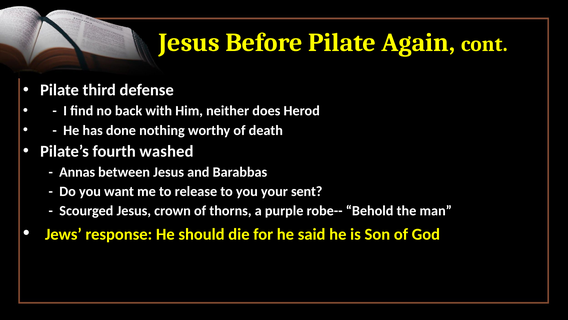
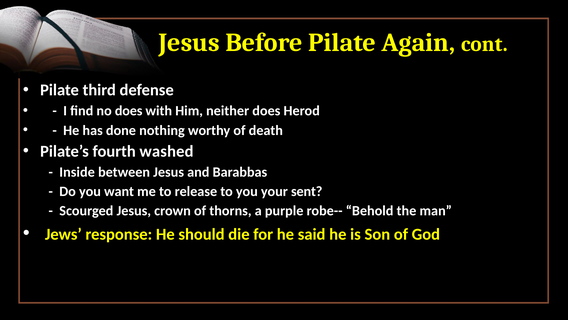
no back: back -> does (129, 111)
Annas: Annas -> Inside (77, 172)
